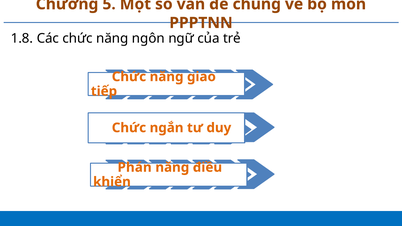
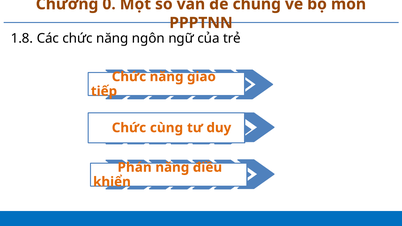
5: 5 -> 0 (109, 4)
ngắn: ngắn -> cùng (166, 128)
